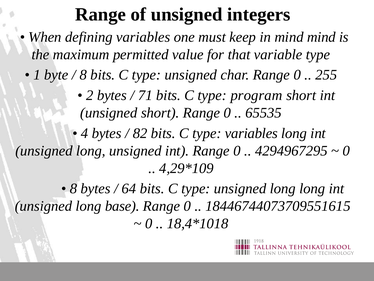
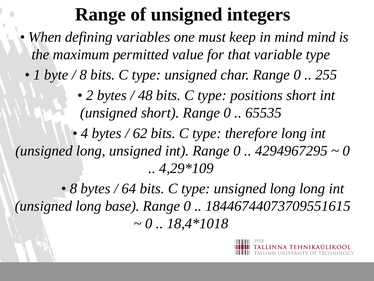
71: 71 -> 48 (145, 95)
program: program -> positions (257, 95)
82: 82 -> 62 (140, 133)
type variables: variables -> therefore (251, 133)
